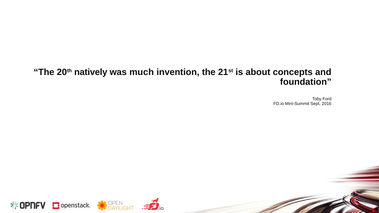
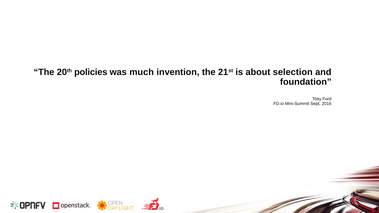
natively: natively -> policies (91, 72)
concepts: concepts -> selection (293, 72)
